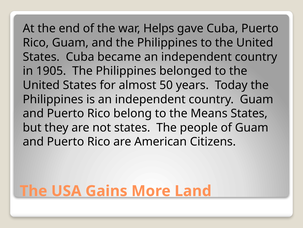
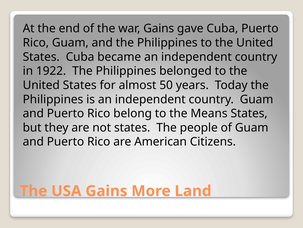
war Helps: Helps -> Gains (159, 28)
1905: 1905 -> 1922 (51, 71)
